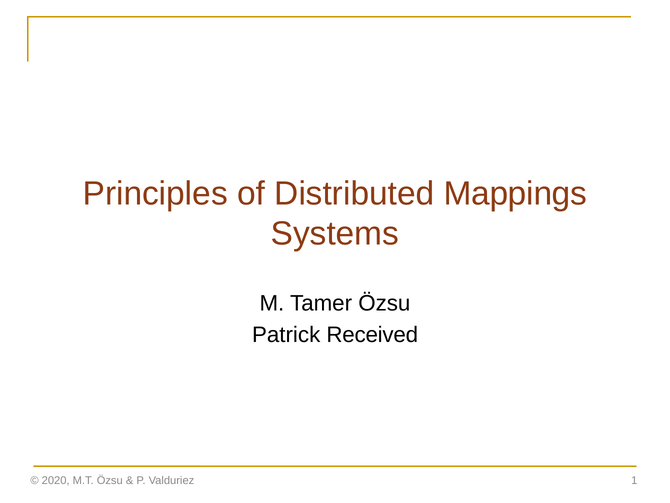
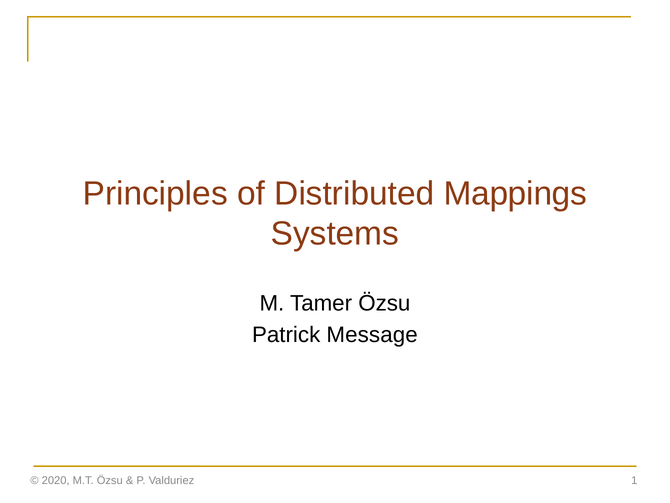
Received: Received -> Message (372, 334)
